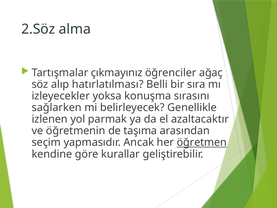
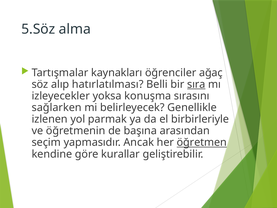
2.Söz: 2.Söz -> 5.Söz (38, 29)
çıkmayınız: çıkmayınız -> kaynakları (117, 73)
sıra underline: none -> present (196, 84)
azaltacaktır: azaltacaktır -> birbirleriyle (200, 119)
taşıma: taşıma -> başına (140, 131)
